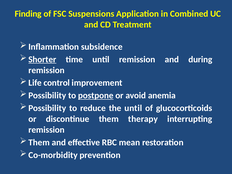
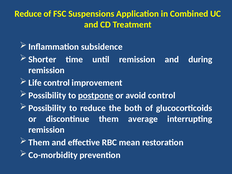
Finding: Finding -> Reduce (28, 14)
Shorter underline: present -> none (42, 59)
avoid anemia: anemia -> control (162, 95)
the until: until -> both (133, 108)
therapy: therapy -> average (143, 119)
